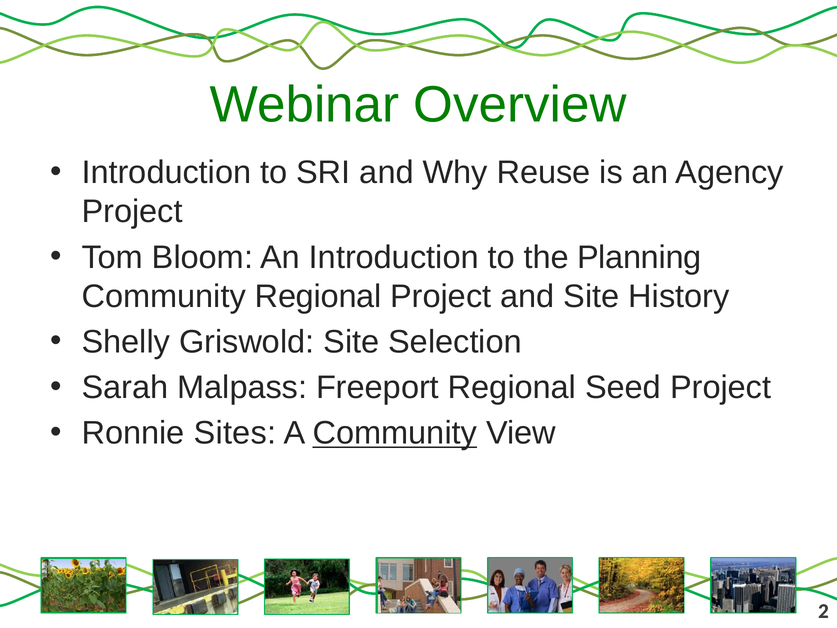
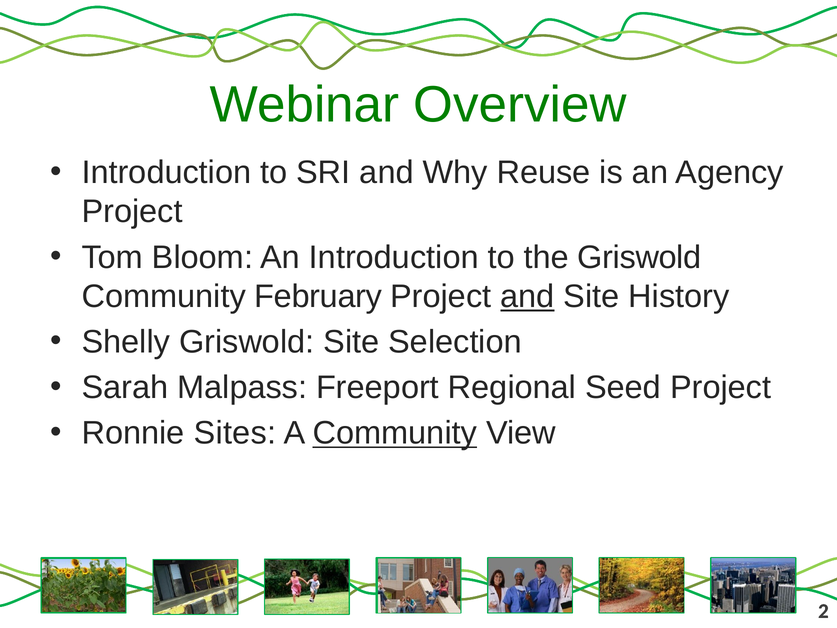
the Planning: Planning -> Griswold (639, 257)
Community Regional: Regional -> February (318, 296)
and underline: none -> present (527, 296)
